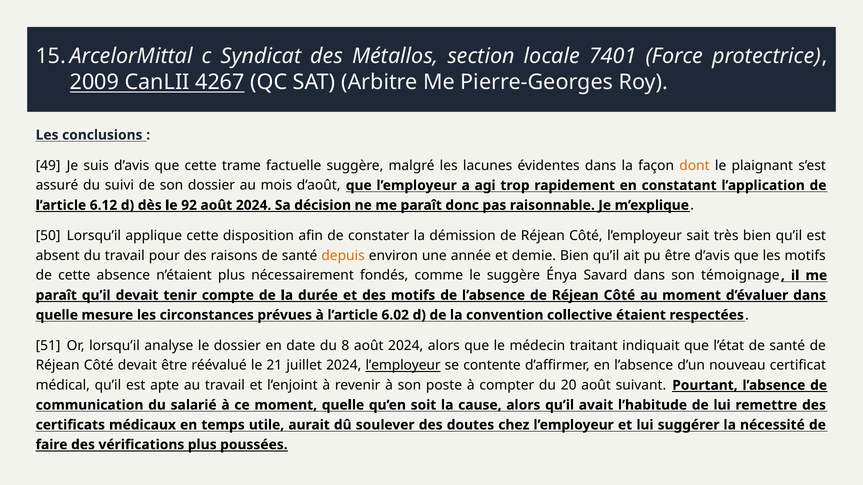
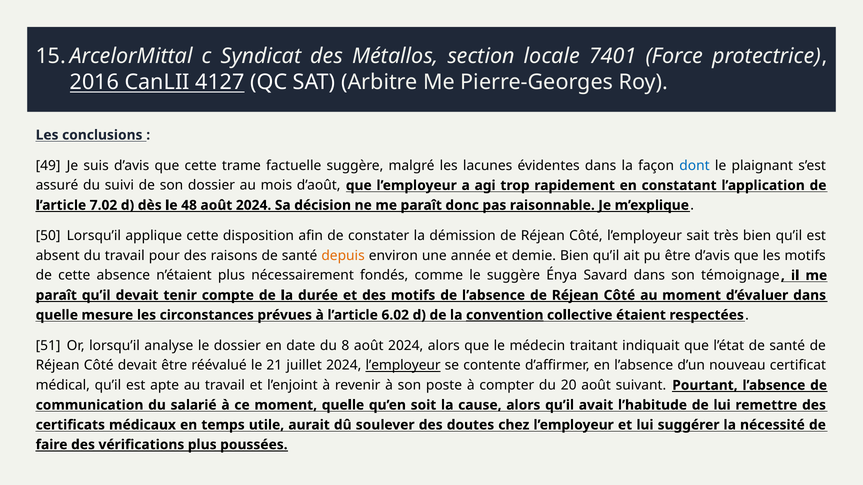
2009: 2009 -> 2016 (94, 82)
4267: 4267 -> 4127 (220, 82)
dont colour: orange -> blue (695, 166)
6.12: 6.12 -> 7.02 (104, 205)
92: 92 -> 48 (189, 205)
convention underline: none -> present (505, 315)
